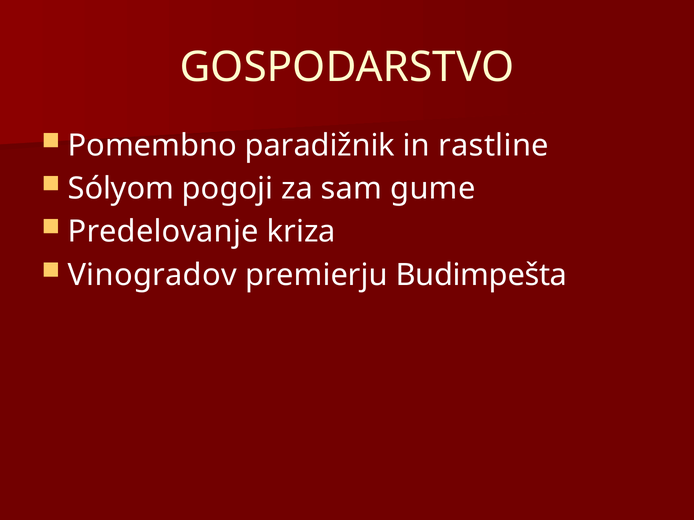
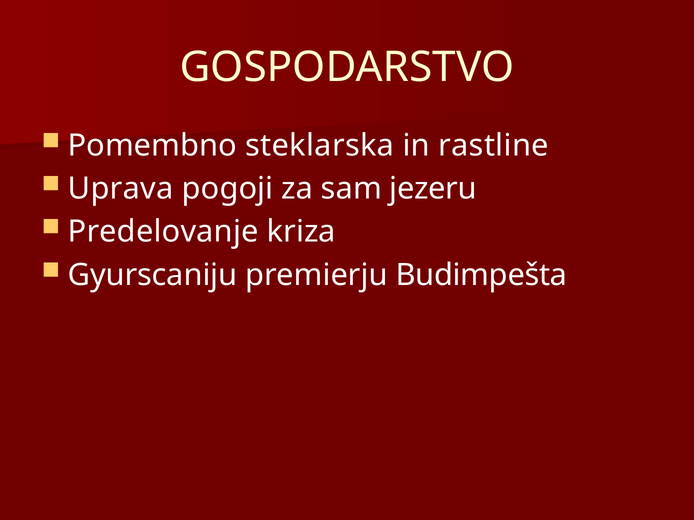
paradižnik: paradižnik -> steklarska (320, 146)
Sólyom: Sólyom -> Uprava (121, 189)
gume: gume -> jezeru (433, 189)
Vinogradov: Vinogradov -> Gyurscaniju (152, 275)
